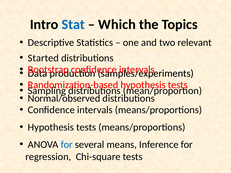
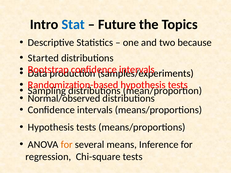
Which: Which -> Future (117, 24)
relevant: relevant -> because (195, 43)
for colour: blue -> orange (67, 145)
